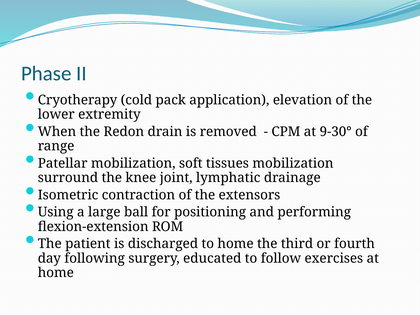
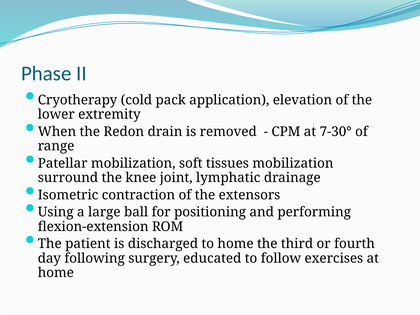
9-30°: 9-30° -> 7-30° (336, 132)
